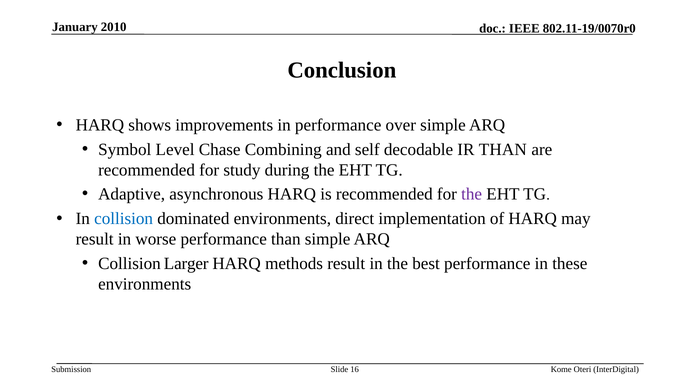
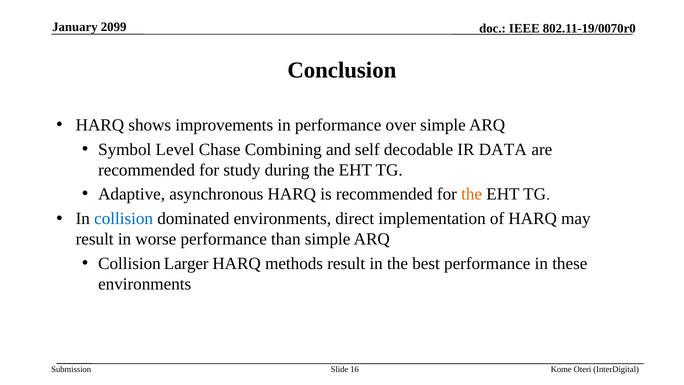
2010: 2010 -> 2099 (114, 27)
IR THAN: THAN -> DATA (503, 149)
the colour: purple -> orange (472, 194)
